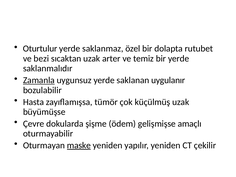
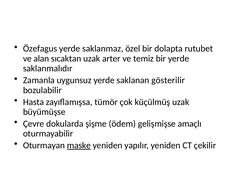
Oturtulur: Oturtulur -> Özefagus (40, 49)
bezi: bezi -> alan (41, 59)
Zamanla underline: present -> none (39, 80)
uygulanır: uygulanır -> gösterilir (168, 80)
